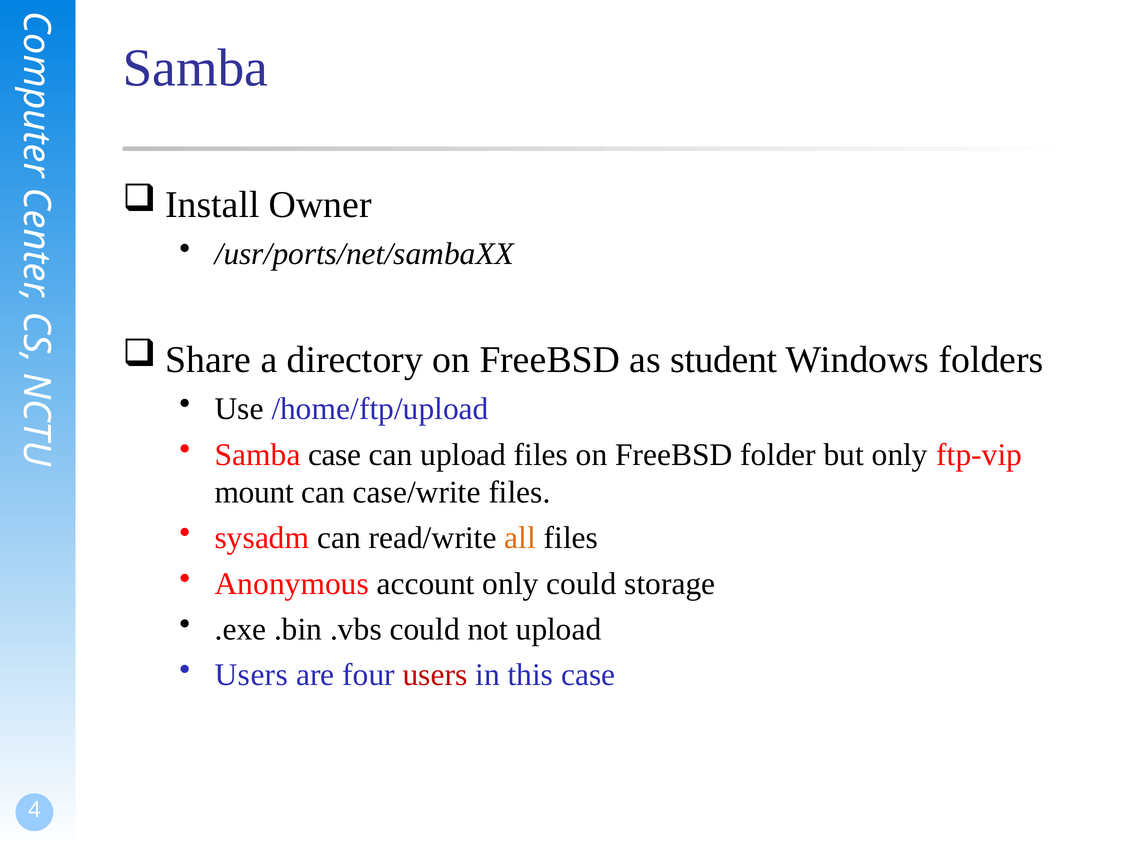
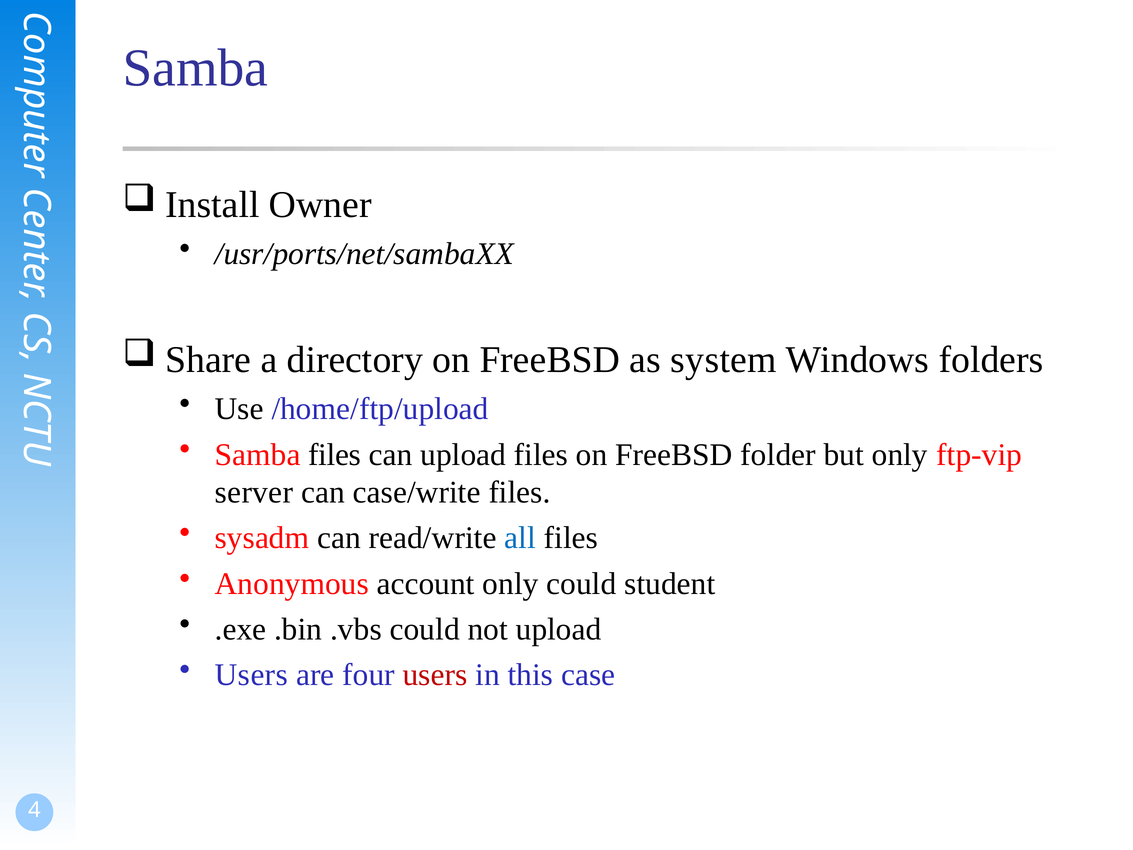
student: student -> system (724, 360)
Samba case: case -> files (335, 454)
mount: mount -> server (254, 492)
all colour: orange -> blue (520, 538)
storage: storage -> student (670, 584)
